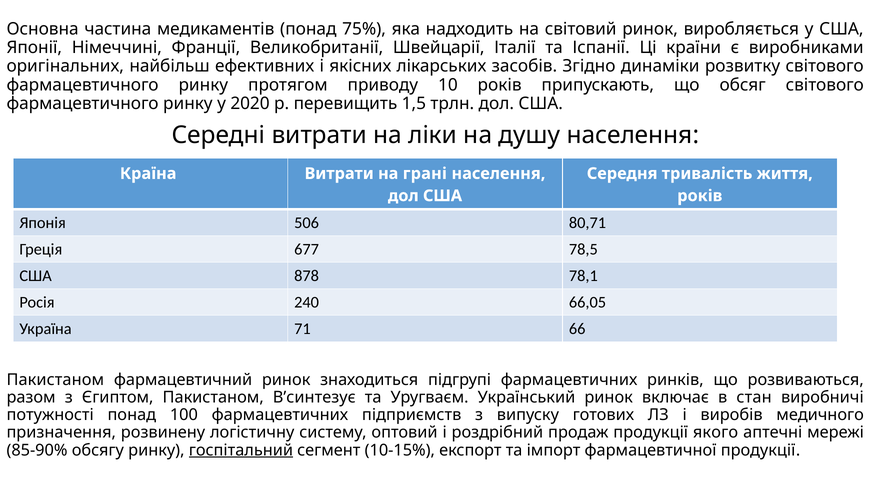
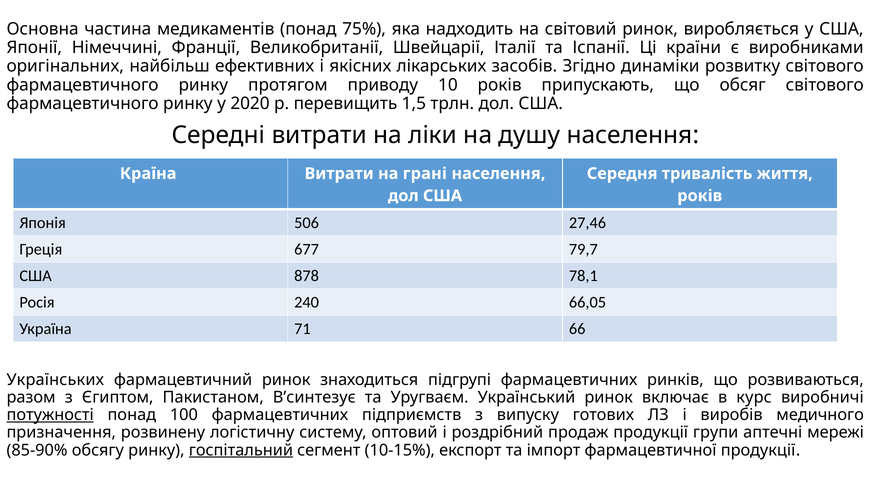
80,71: 80,71 -> 27,46 (588, 223)
78,5: 78,5 -> 79,7 (583, 249)
Пакистаном: Пакистаном -> Українських (55, 380)
стан: стан -> курс (754, 397)
потужності underline: none -> present (50, 415)
якого: якого -> групи (716, 432)
